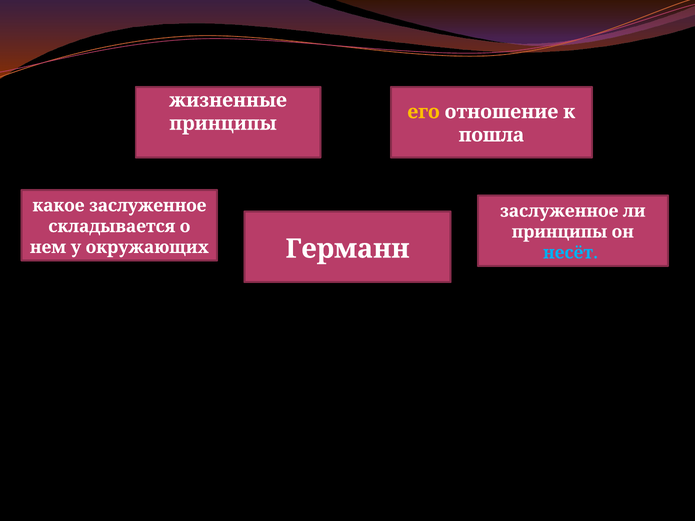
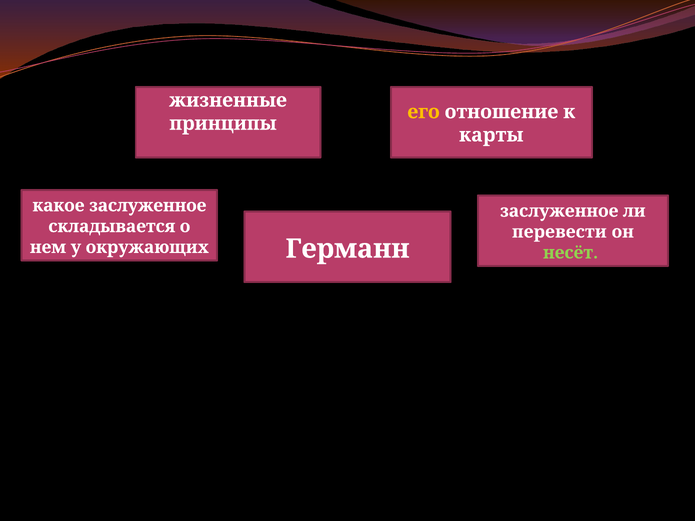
пошла: пошла -> карты (491, 135)
принципы: принципы -> перевести (559, 232)
несёт colour: light blue -> light green (571, 253)
